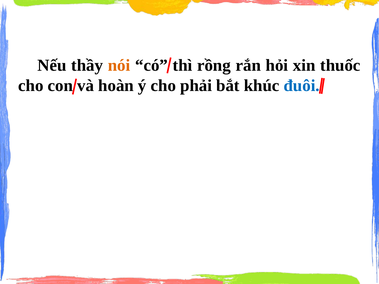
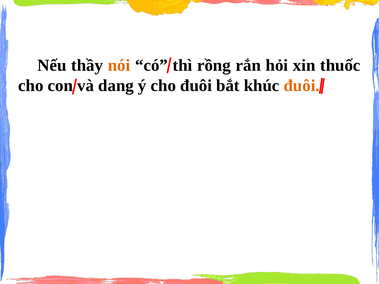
hoàn: hoàn -> dang (116, 86)
cho phải: phải -> đuôi (196, 86)
đuôi colour: blue -> orange (302, 86)
